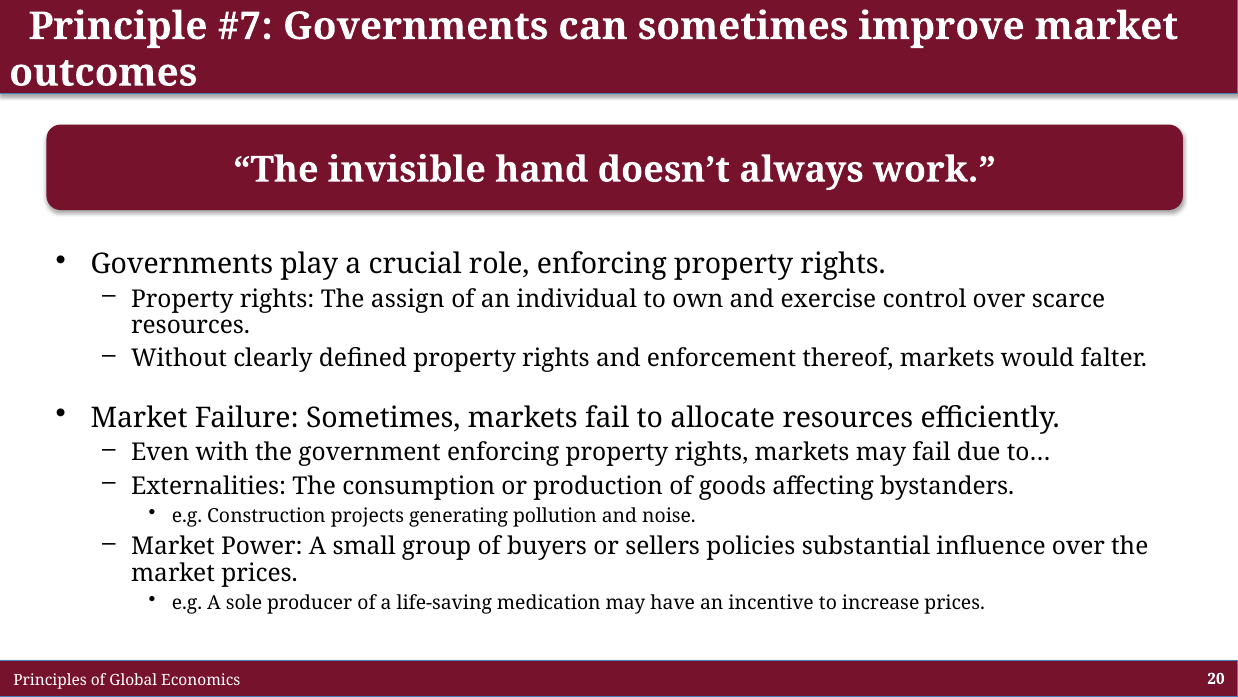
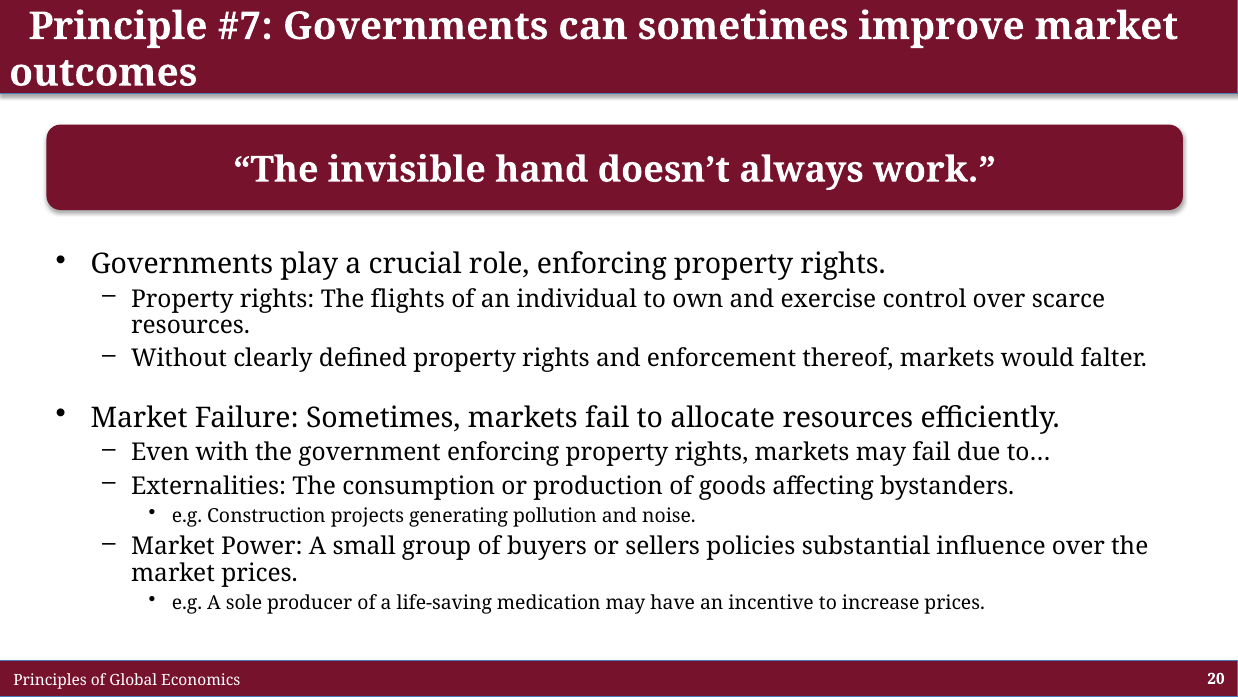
assign: assign -> flights (408, 299)
